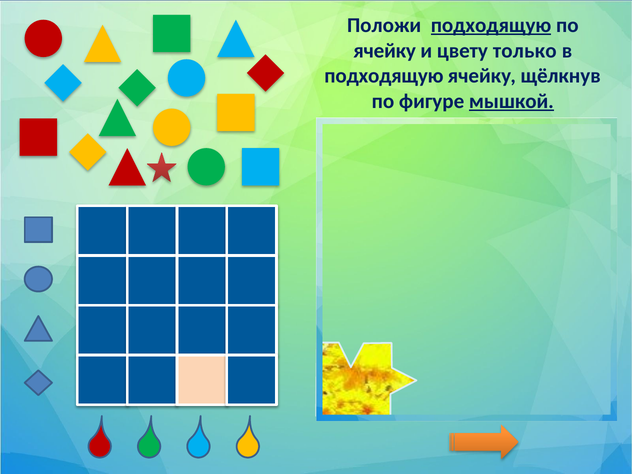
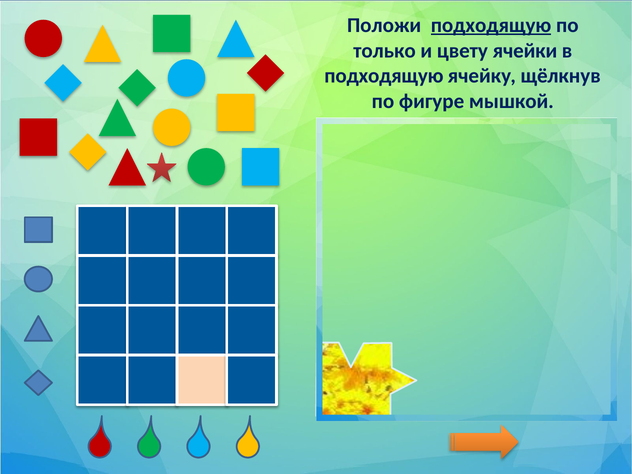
ячейку: ячейку -> только (385, 51)
только: только -> ячейки (525, 51)
мышкой underline: present -> none (511, 101)
